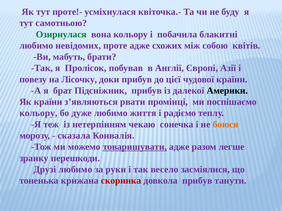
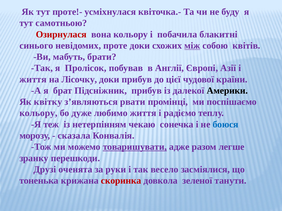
Озирнулася colour: green -> red (61, 34)
любимо: любимо -> синього (36, 46)
проте адже: адже -> доки (140, 46)
між underline: none -> present (192, 46)
повезу: повезу -> життя (33, 80)
Як країни: країни -> квітку (48, 102)
боюся colour: orange -> blue (226, 125)
Друзі любимо: любимо -> оченята (75, 170)
довкола прибув: прибув -> зеленої (197, 181)
